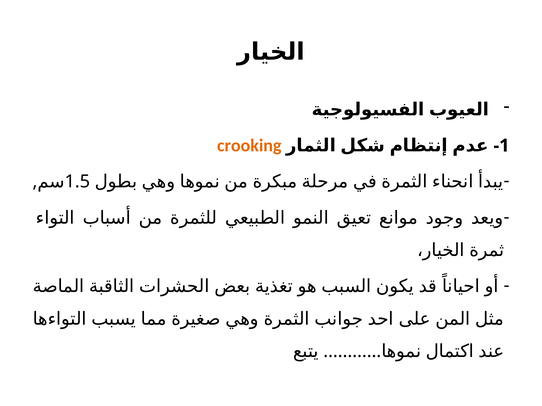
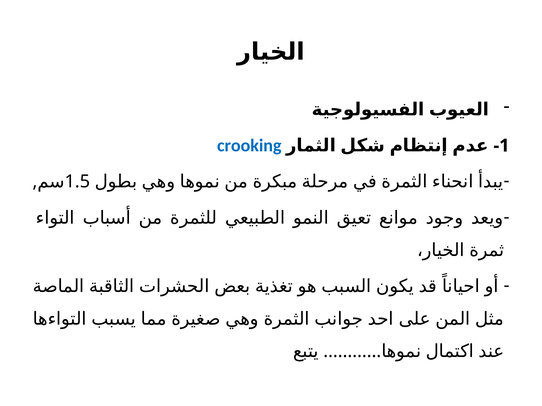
crooking colour: orange -> blue (249, 146)
